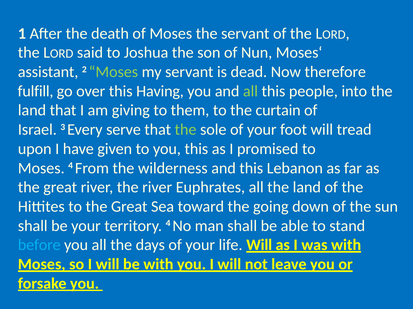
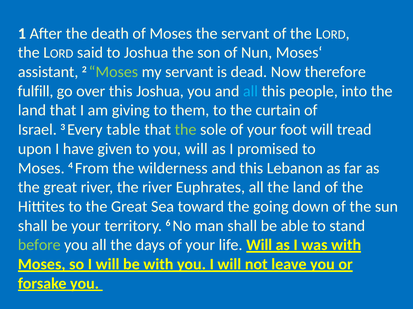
this Having: Having -> Joshua (160, 91)
all colour: light green -> light blue (250, 91)
serve: serve -> table (123, 130)
you this: this -> will (196, 149)
territory 4: 4 -> 6 (168, 224)
before colour: light blue -> light green (39, 246)
